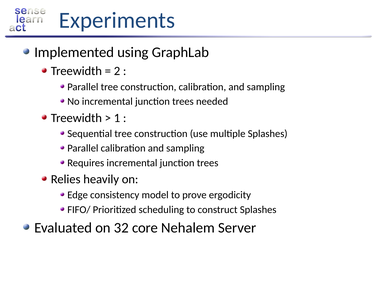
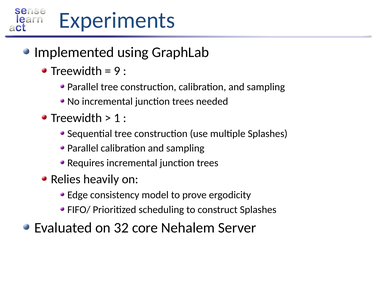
2: 2 -> 9 (117, 71)
